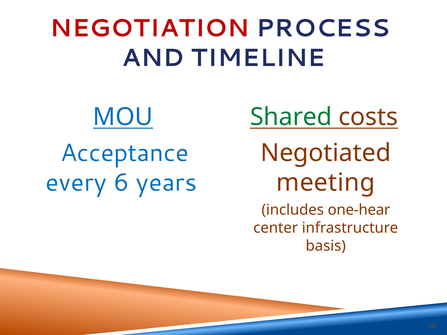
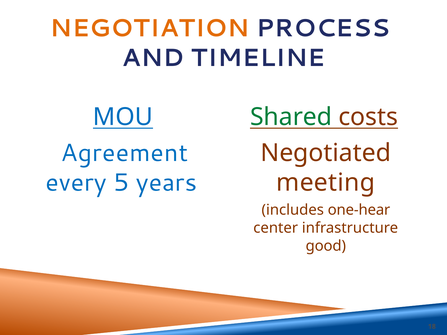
NEGOTIATION colour: red -> orange (150, 28)
Acceptance: Acceptance -> Agreement (124, 153)
6: 6 -> 5 (121, 183)
basis: basis -> good (326, 246)
